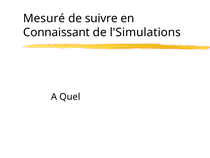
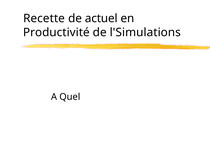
Mesuré: Mesuré -> Recette (44, 18)
suivre: suivre -> actuel (101, 18)
Connaissant: Connaissant -> Productivité (56, 32)
